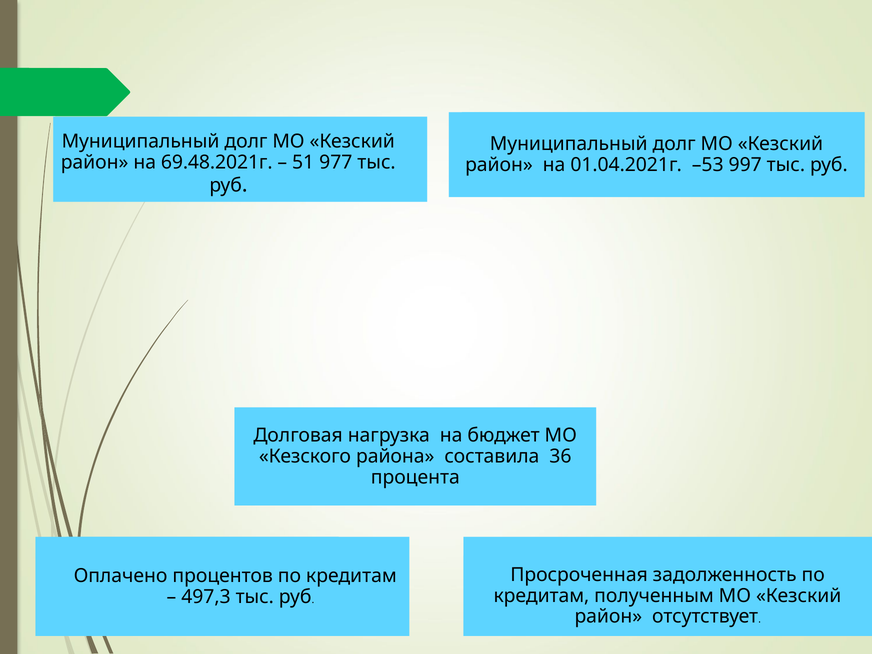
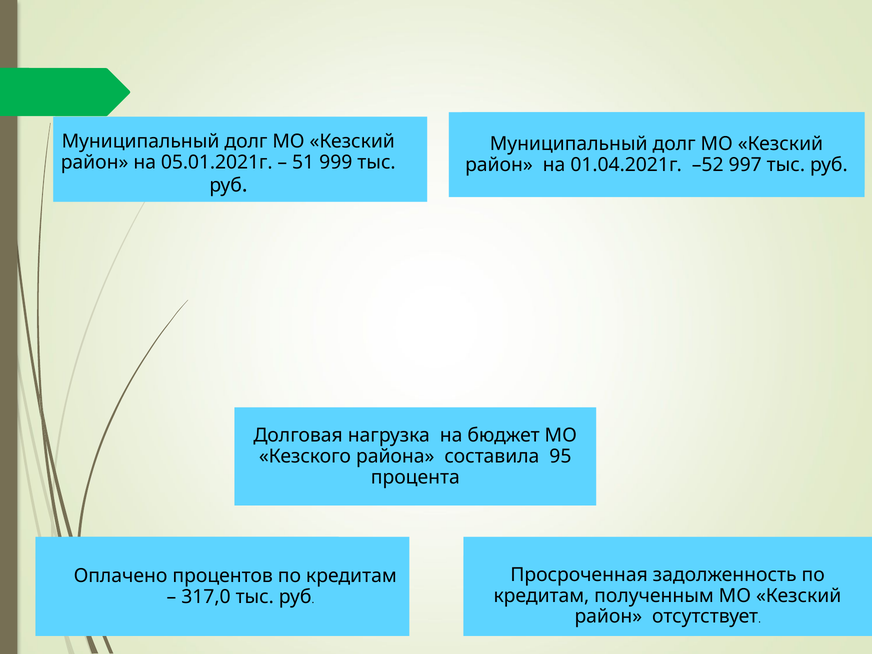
69.48.2021г: 69.48.2021г -> 05.01.2021г (217, 162)
977: 977 -> 999 (336, 162)
–53: –53 -> –52 (708, 165)
36: 36 -> 95 (560, 456)
497,3: 497,3 -> 317,0 (206, 597)
